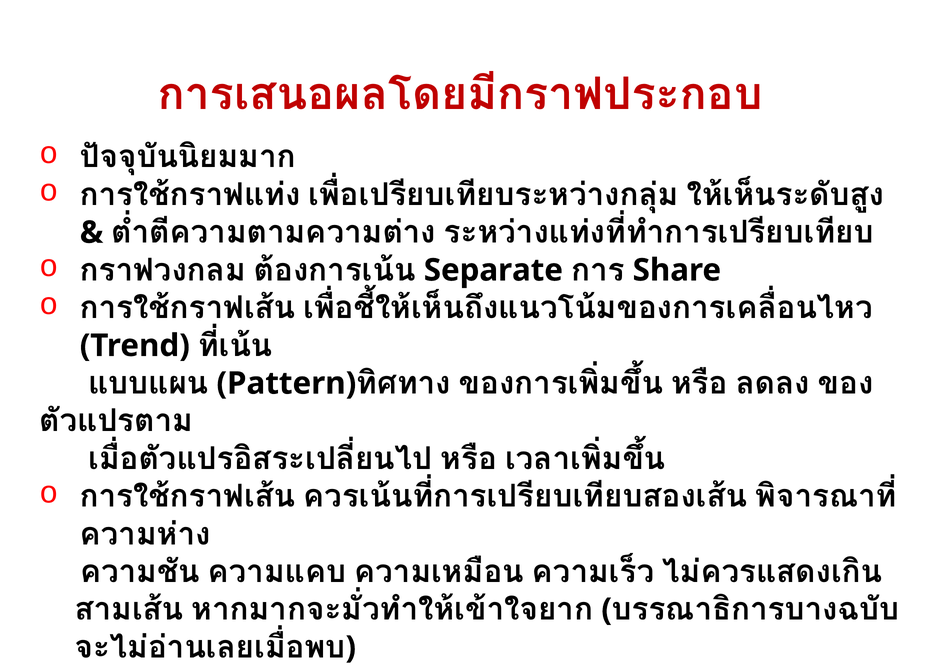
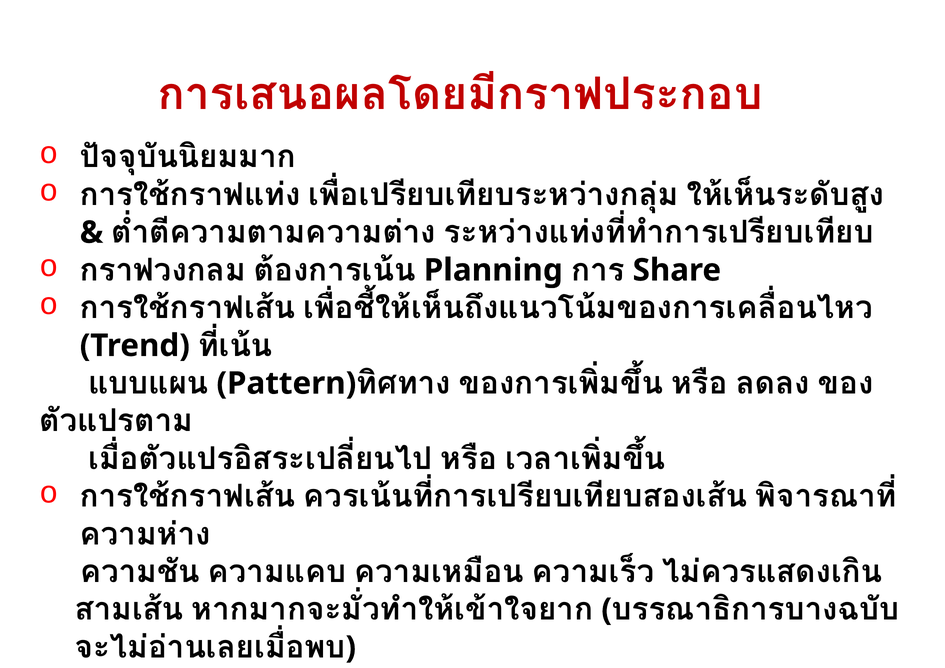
Separate: Separate -> Planning (493, 270)
